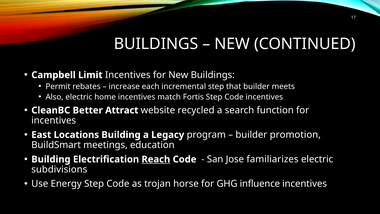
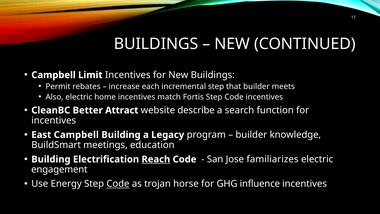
recycled: recycled -> describe (196, 110)
East Locations: Locations -> Campbell (76, 135)
promotion: promotion -> knowledge (295, 135)
subdivisions: subdivisions -> engagement (59, 169)
Code underline: none -> present (118, 184)
